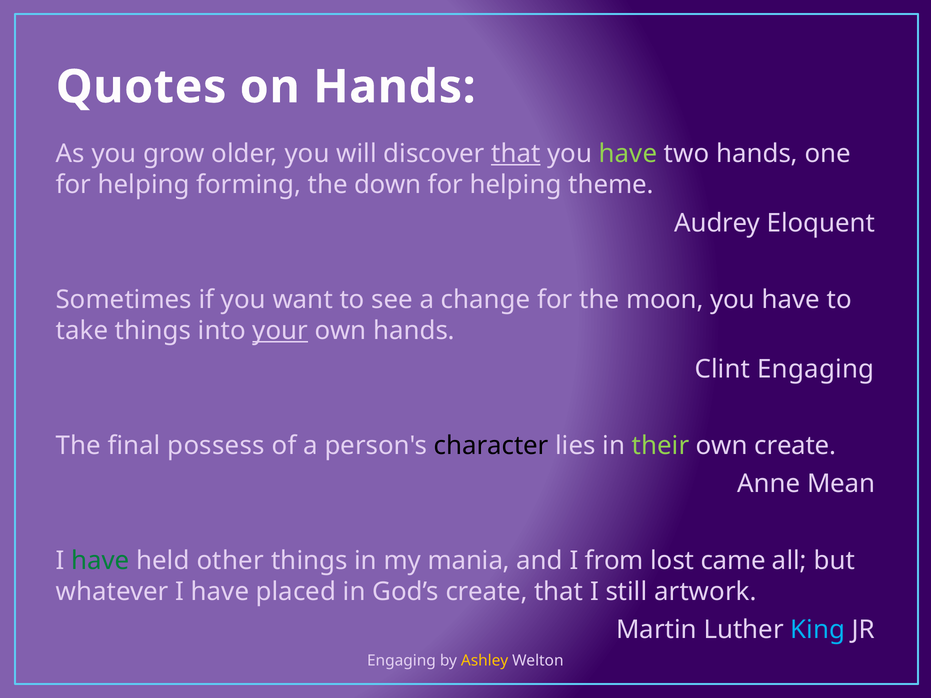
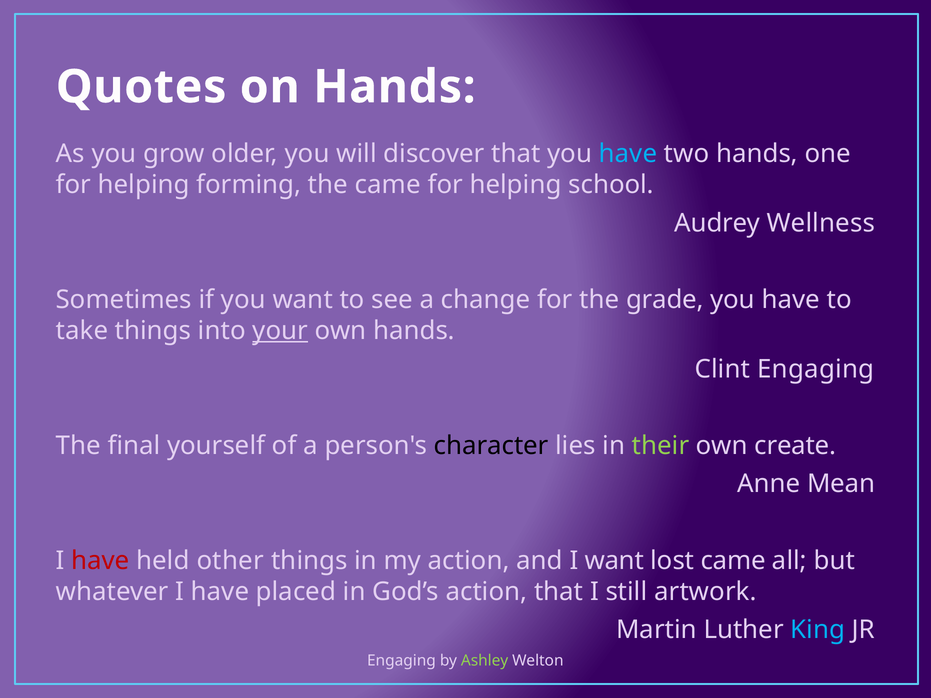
that underline: present -> none (516, 154)
have colour: light green -> light blue (628, 154)
the down: down -> came (388, 185)
theme: theme -> school (611, 185)
Eloquent: Eloquent -> Wellness (821, 223)
moon: moon -> grade (665, 300)
possess: possess -> yourself (216, 446)
have colour: green -> red (100, 561)
my mania: mania -> action (469, 561)
I from: from -> want (614, 561)
God’s create: create -> action (486, 592)
Ashley colour: yellow -> light green (485, 661)
